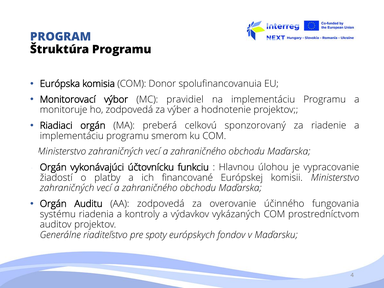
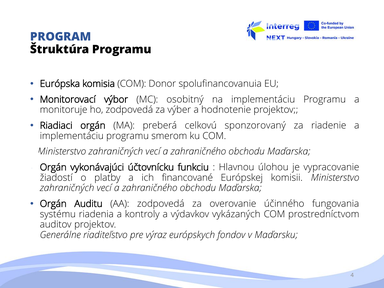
pravidiel: pravidiel -> osobitný (185, 99)
spoty: spoty -> výraz (156, 235)
